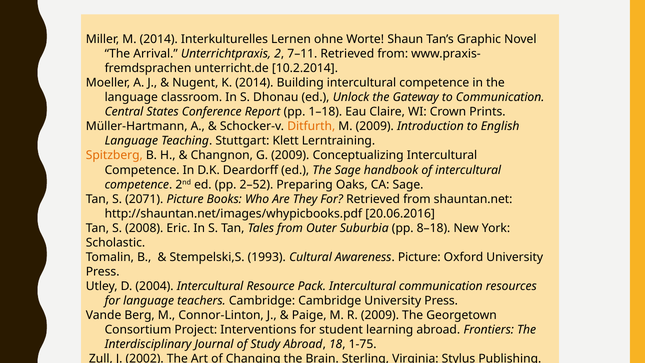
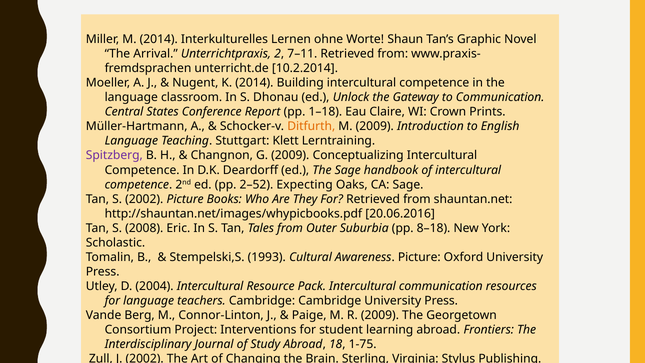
Spitzberg colour: orange -> purple (114, 155)
Preparing: Preparing -> Expecting (305, 184)
S 2071: 2071 -> 2002 (144, 199)
